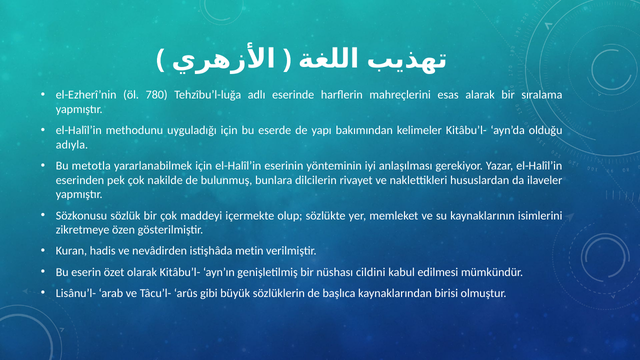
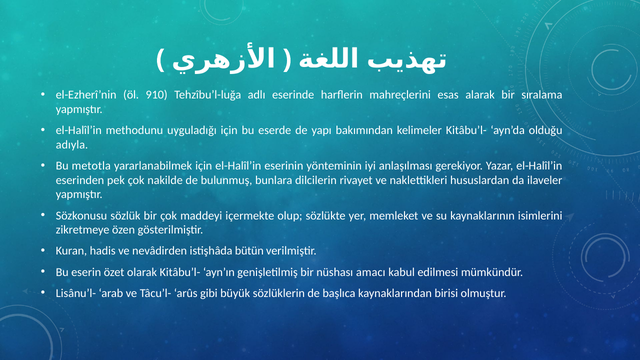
780: 780 -> 910 (157, 95)
metin: metin -> bütün (249, 251)
cildini: cildini -> amacı (371, 272)
